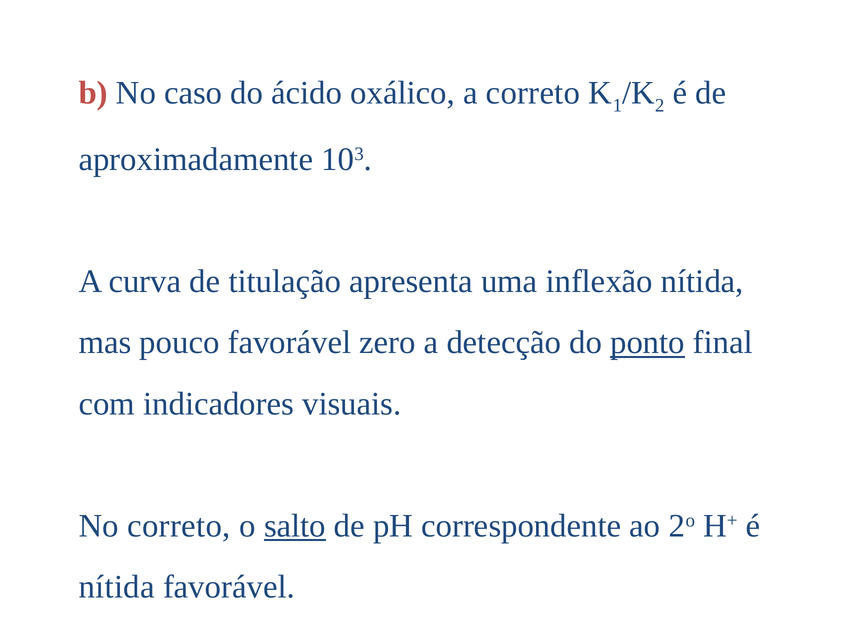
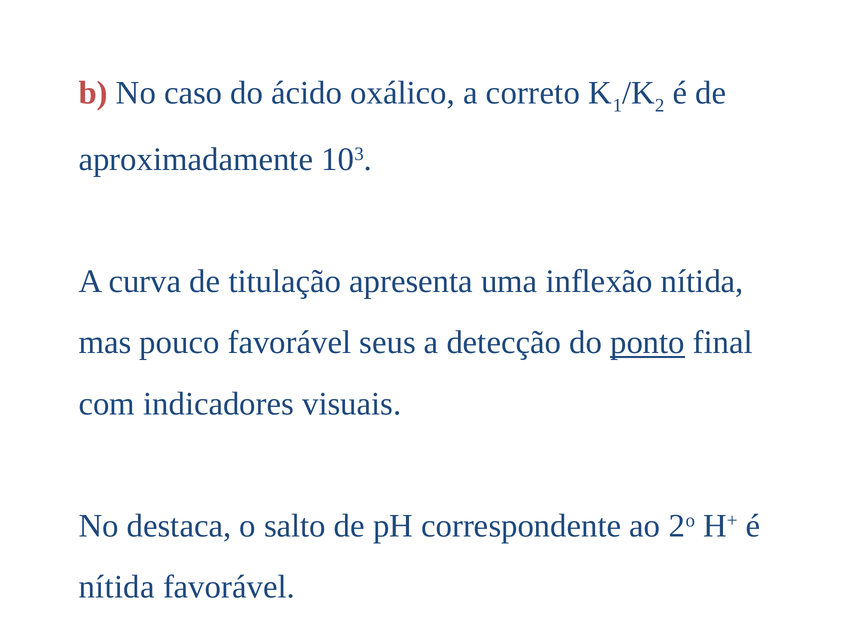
zero: zero -> seus (388, 343)
No correto: correto -> destaca (179, 526)
salto underline: present -> none (295, 526)
